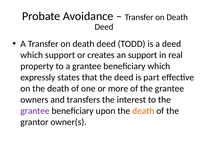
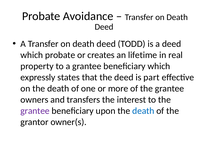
which support: support -> probate (60, 55)
an support: support -> lifetime (143, 55)
death colour: orange -> blue (143, 111)
